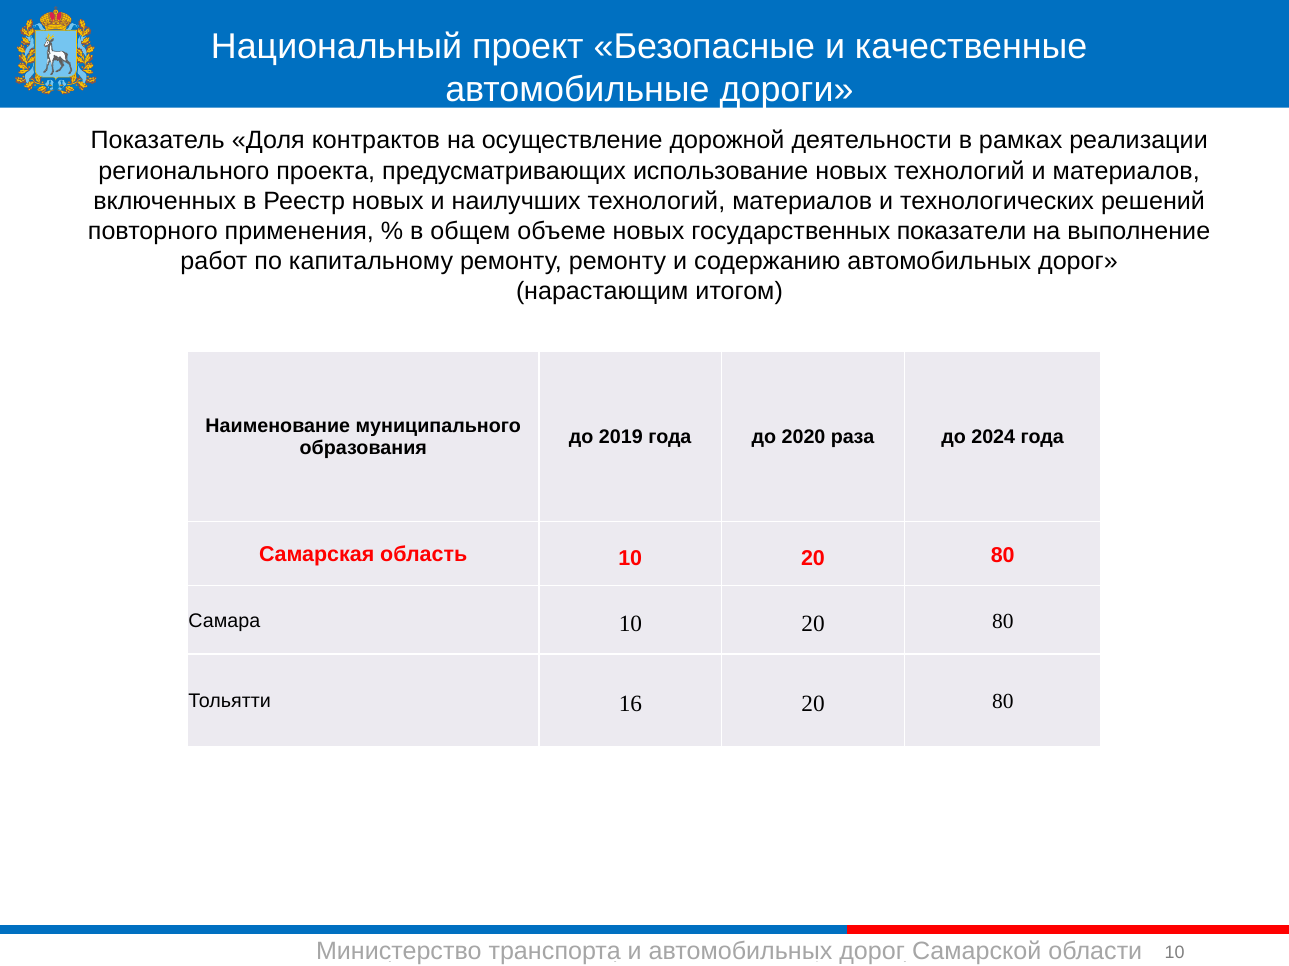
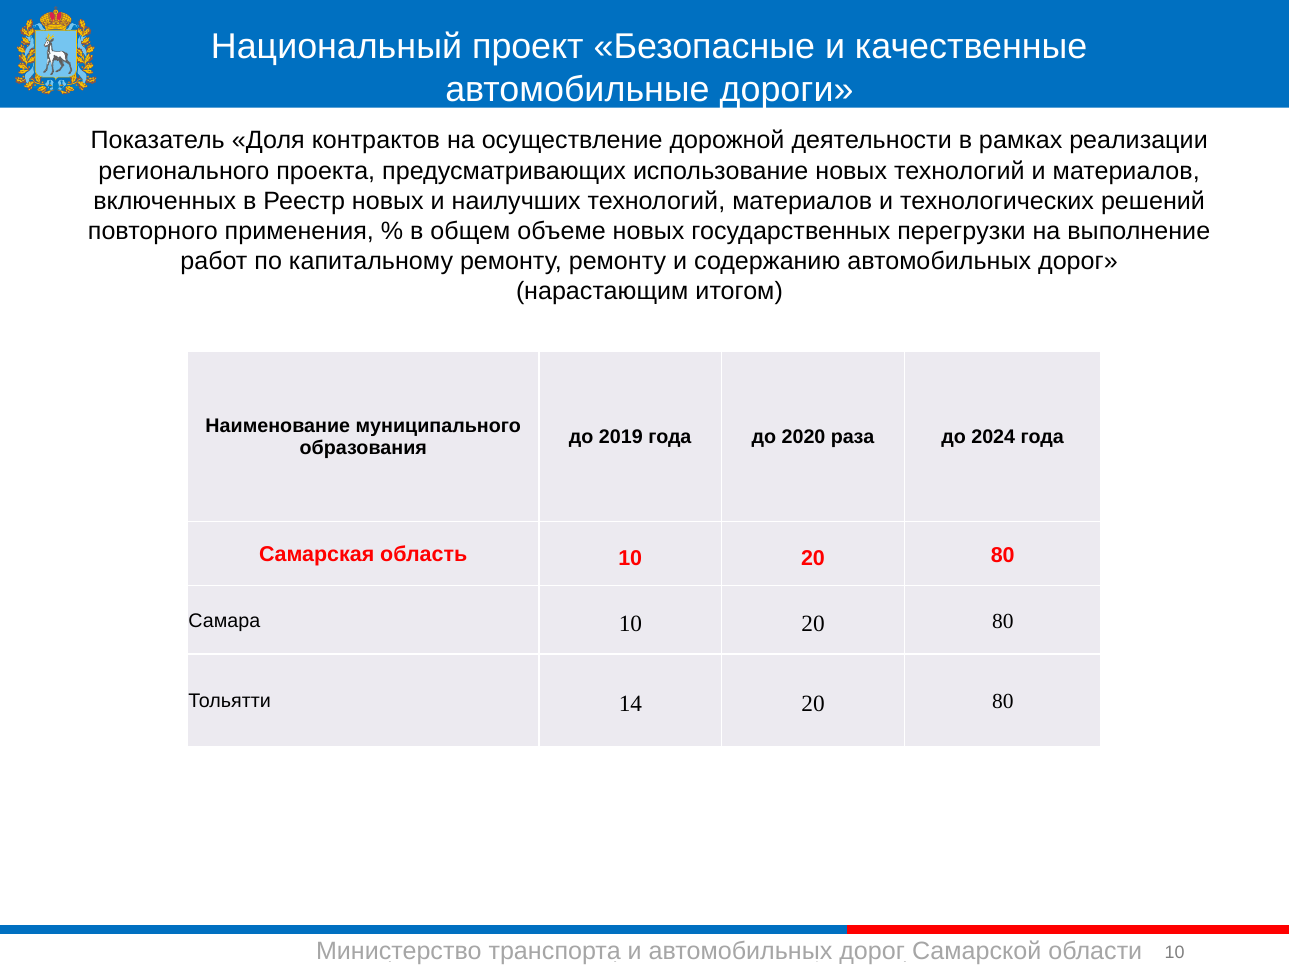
показатели: показатели -> перегрузки (961, 231)
16: 16 -> 14 (630, 704)
